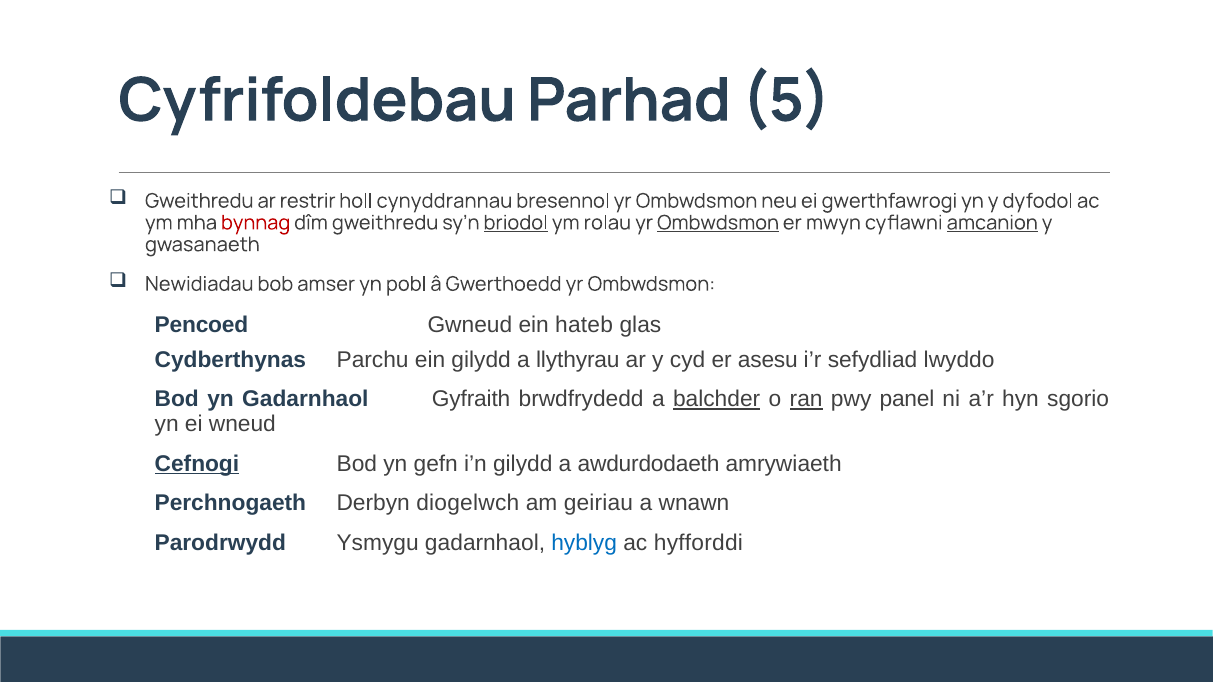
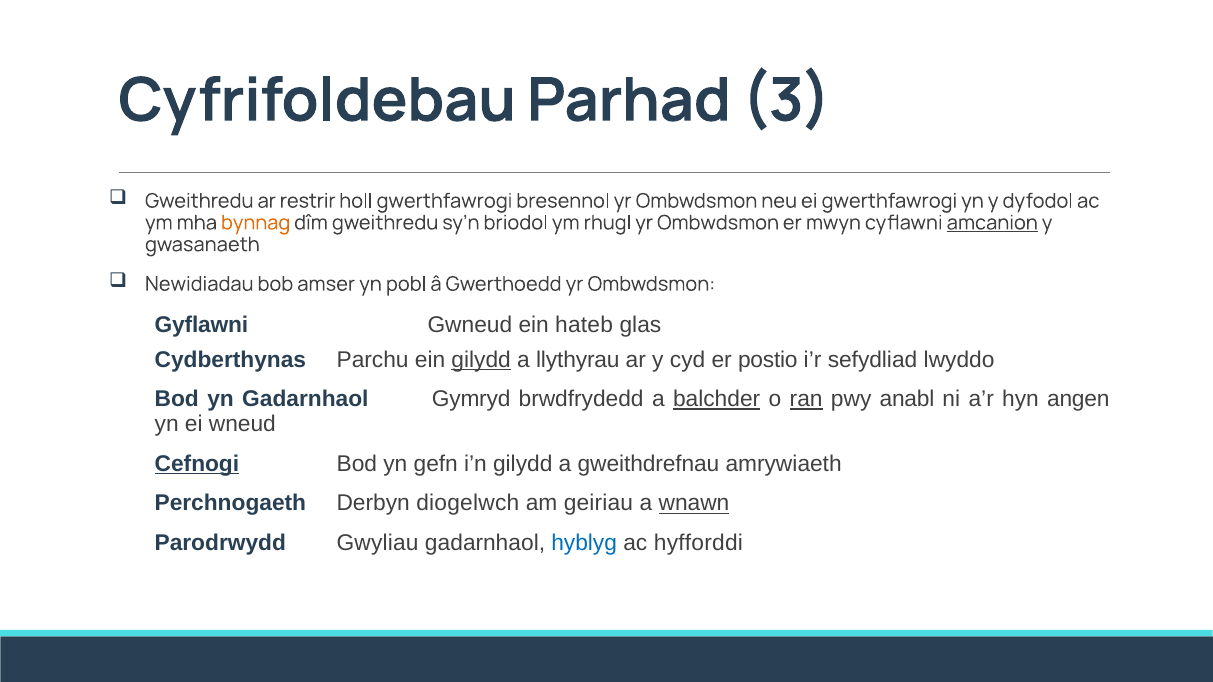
5: 5 -> 3 (786, 101)
holl cynyddrannau: cynyddrannau -> gwerthfawrogi (444, 201)
bynnag colour: red -> orange (256, 223)
briodol underline: present -> none (516, 223)
rolau: rolau -> rhugl (607, 223)
Ombwdsmon underline: present -> none (718, 223)
Pencoed: Pencoed -> Gyflawni (201, 325)
gilydd underline: none -> present (481, 360)
asesu: asesu -> postio (768, 360)
Gyfraith: Gyfraith -> Gymryd (471, 400)
panel: panel -> anabl (907, 400)
sgorio: sgorio -> angen (1078, 400)
awdurdodaeth: awdurdodaeth -> gweithdrefnau (648, 464)
wnawn underline: none -> present (694, 504)
Ysmygu: Ysmygu -> Gwyliau (378, 543)
